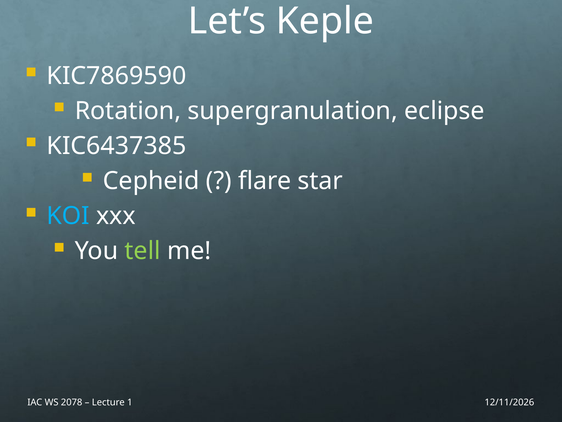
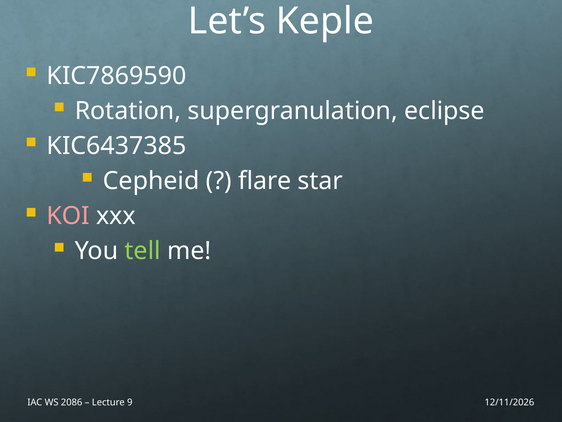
KOI colour: light blue -> pink (68, 216)
2078: 2078 -> 2086 (72, 402)
1: 1 -> 9 (130, 402)
